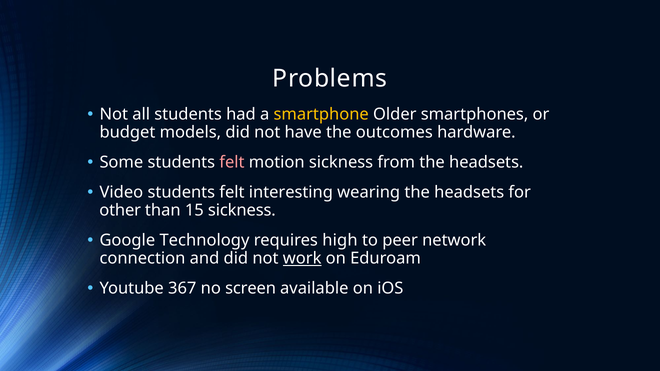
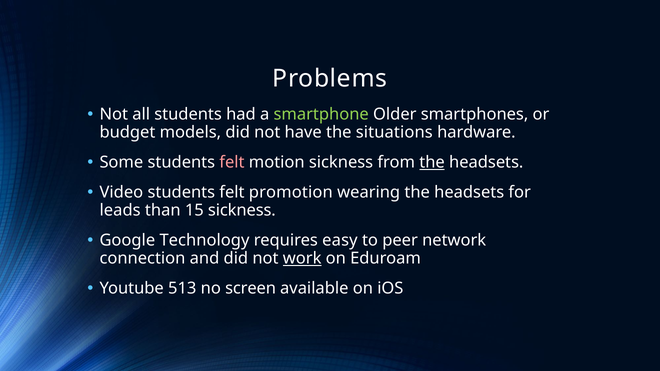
smartphone colour: yellow -> light green (321, 114)
outcomes: outcomes -> situations (394, 132)
the underline: none -> present (432, 162)
interesting: interesting -> promotion (291, 193)
other: other -> leads (120, 210)
high: high -> easy (340, 241)
367: 367 -> 513 (182, 289)
